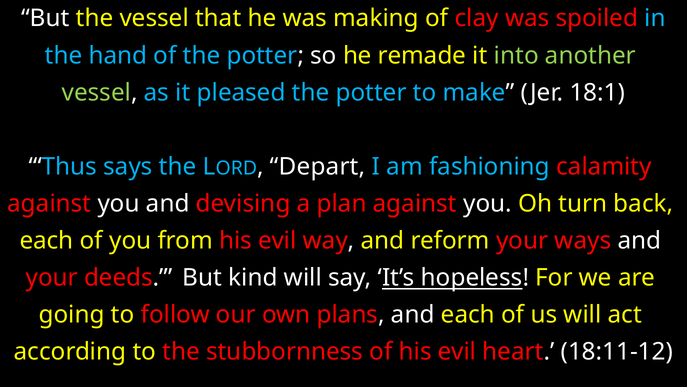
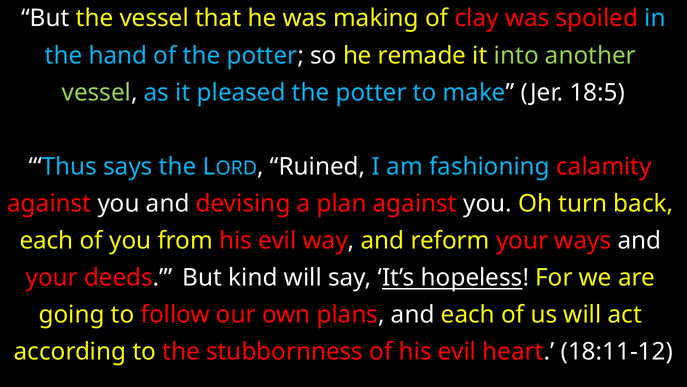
18:1: 18:1 -> 18:5 (597, 92)
Depart: Depart -> Ruined (318, 166)
